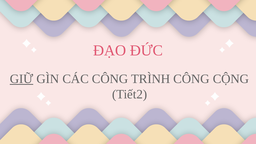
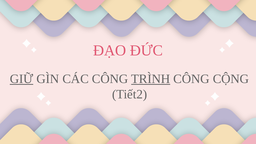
TRÌNH underline: none -> present (151, 79)
